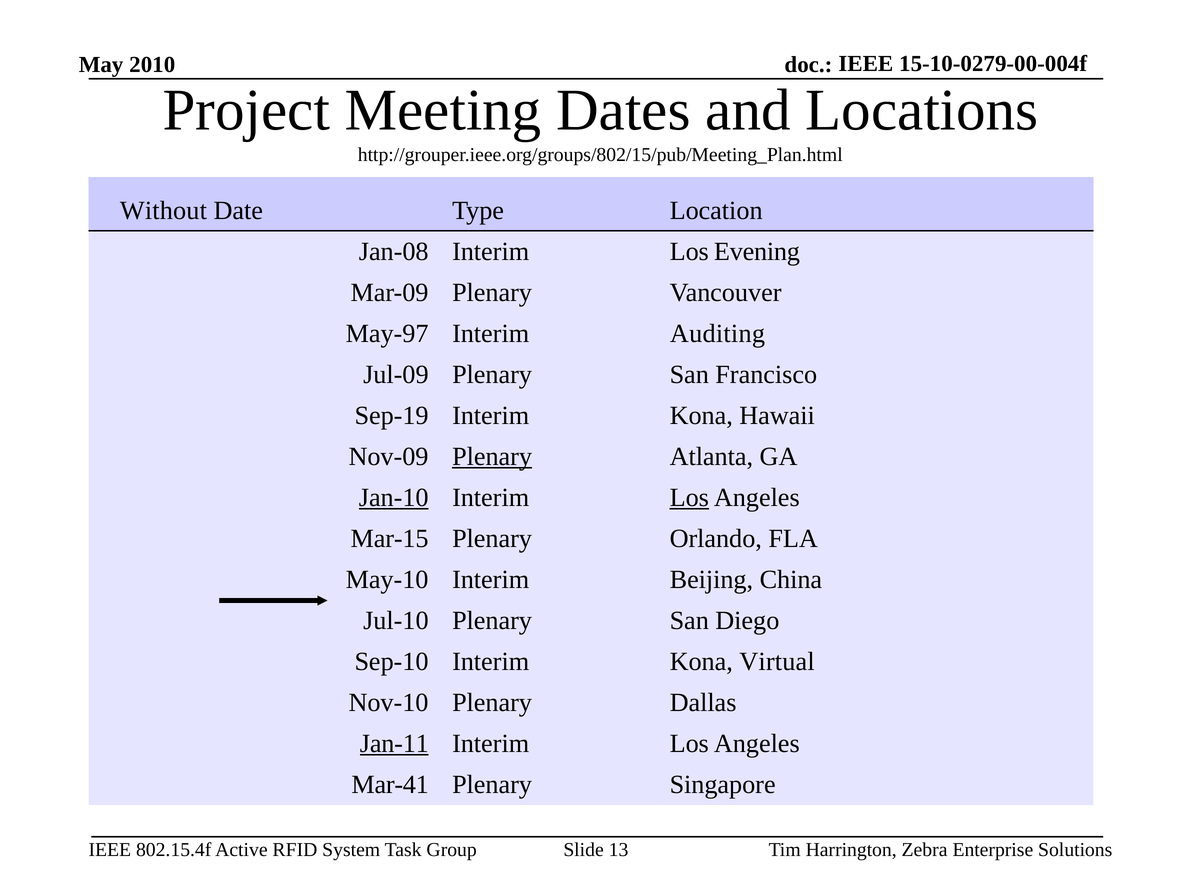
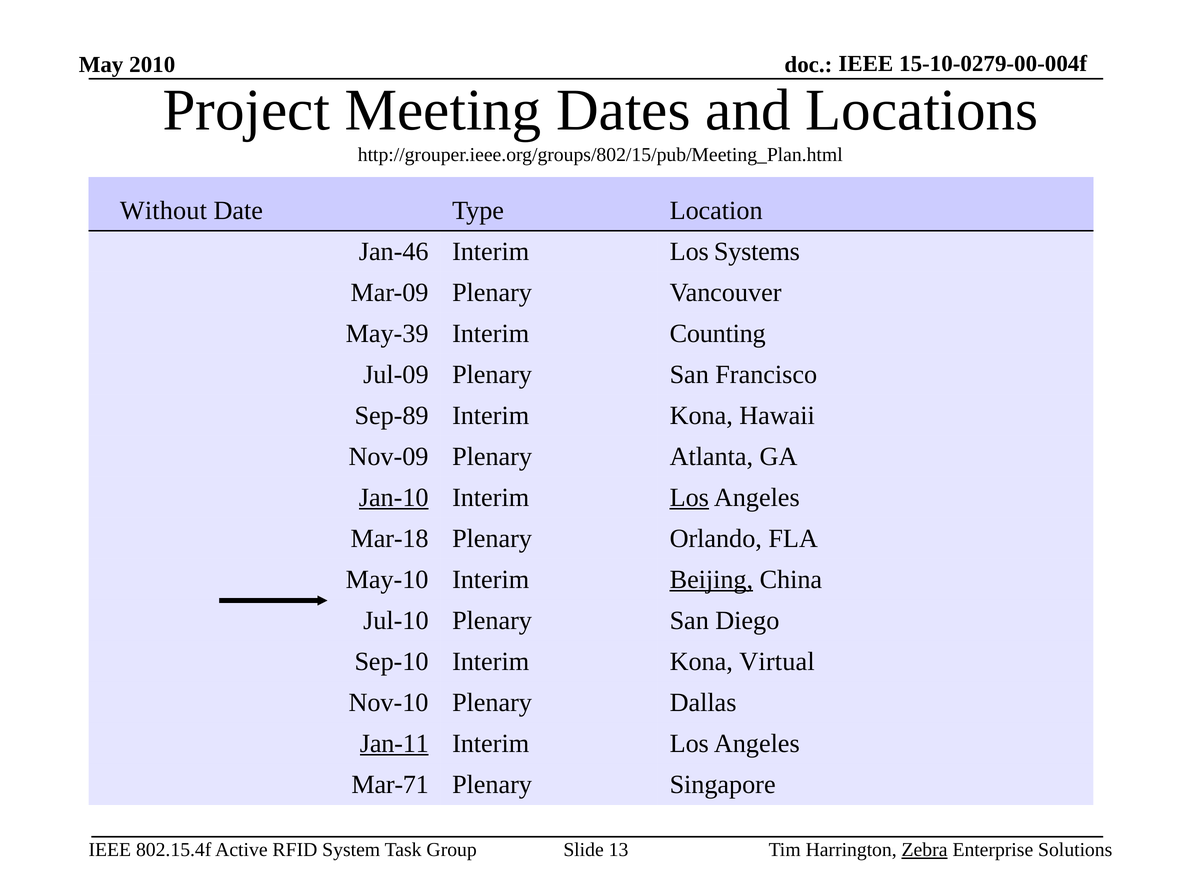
Jan-08: Jan-08 -> Jan-46 (394, 252)
Evening: Evening -> Systems (757, 252)
May-97: May-97 -> May-39 (387, 334)
Auditing: Auditing -> Counting (718, 334)
Sep-19: Sep-19 -> Sep-89 (392, 416)
Plenary underline: present -> none (492, 457)
Mar-15: Mar-15 -> Mar-18 (390, 539)
Beijing underline: none -> present (711, 580)
Mar-41: Mar-41 -> Mar-71 (390, 785)
Zebra underline: none -> present (925, 850)
